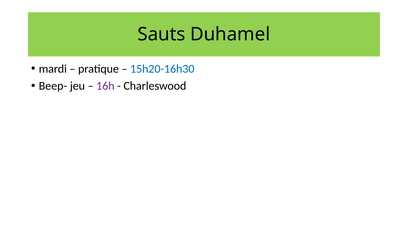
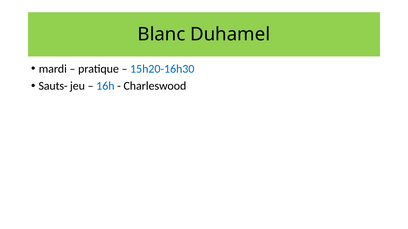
Sauts: Sauts -> Blanc (161, 34)
Beep-: Beep- -> Sauts- (53, 86)
16h colour: purple -> blue (105, 86)
